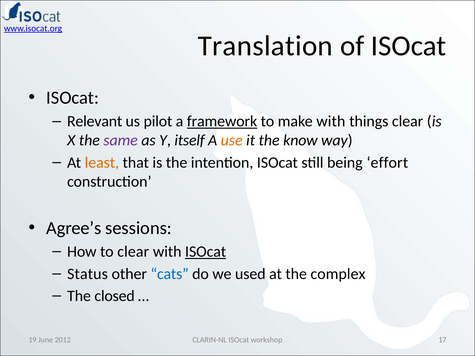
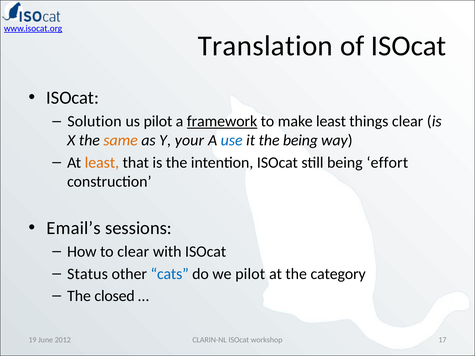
Relevant: Relevant -> Solution (94, 121)
make with: with -> least (331, 121)
same colour: purple -> orange (121, 140)
itself: itself -> your (189, 140)
use colour: orange -> blue (232, 140)
the know: know -> being (300, 140)
Agree’s: Agree’s -> Email’s (74, 228)
ISOcat underline: present -> none (206, 252)
we used: used -> pilot (250, 274)
complex: complex -> category (338, 274)
